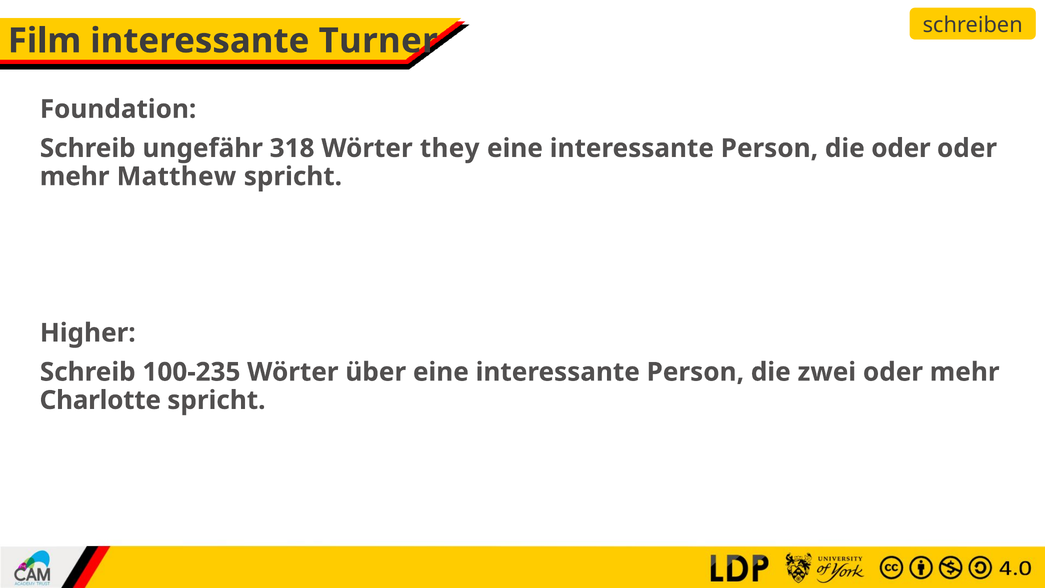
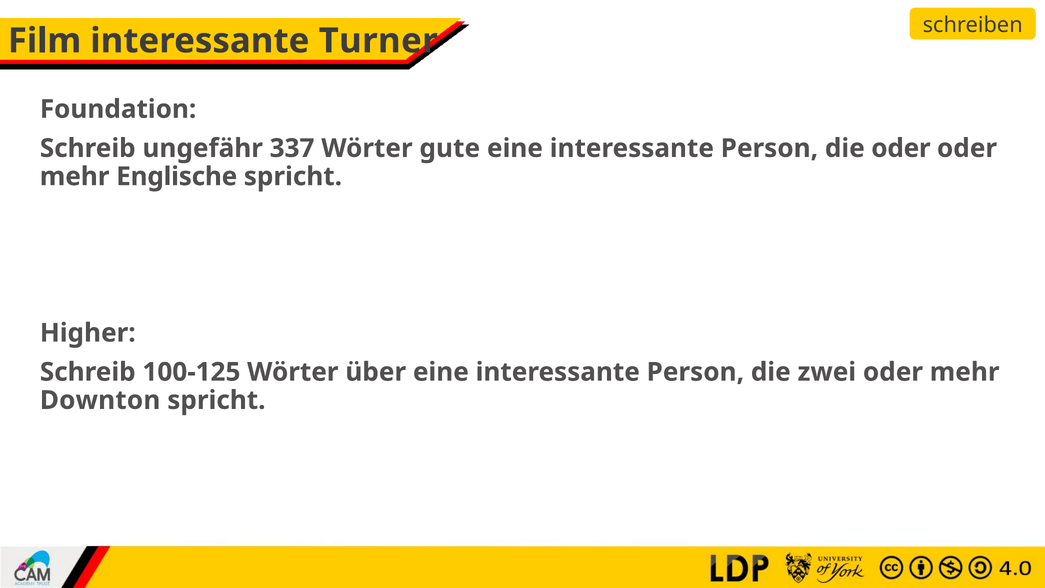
318: 318 -> 337 (292, 148)
they: they -> gute (450, 148)
Matthew: Matthew -> Englische (177, 176)
100-235: 100-235 -> 100-125 (191, 372)
Charlotte: Charlotte -> Downton (100, 400)
